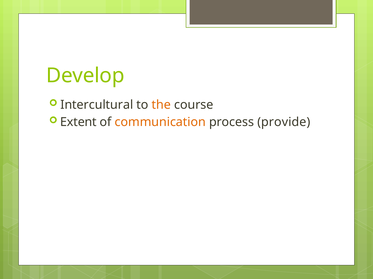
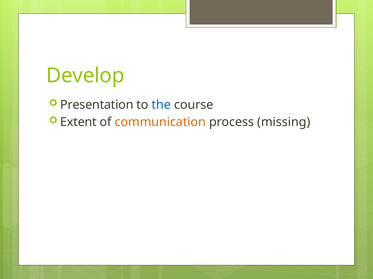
Intercultural: Intercultural -> Presentation (97, 105)
the colour: orange -> blue (161, 105)
provide: provide -> missing (284, 122)
